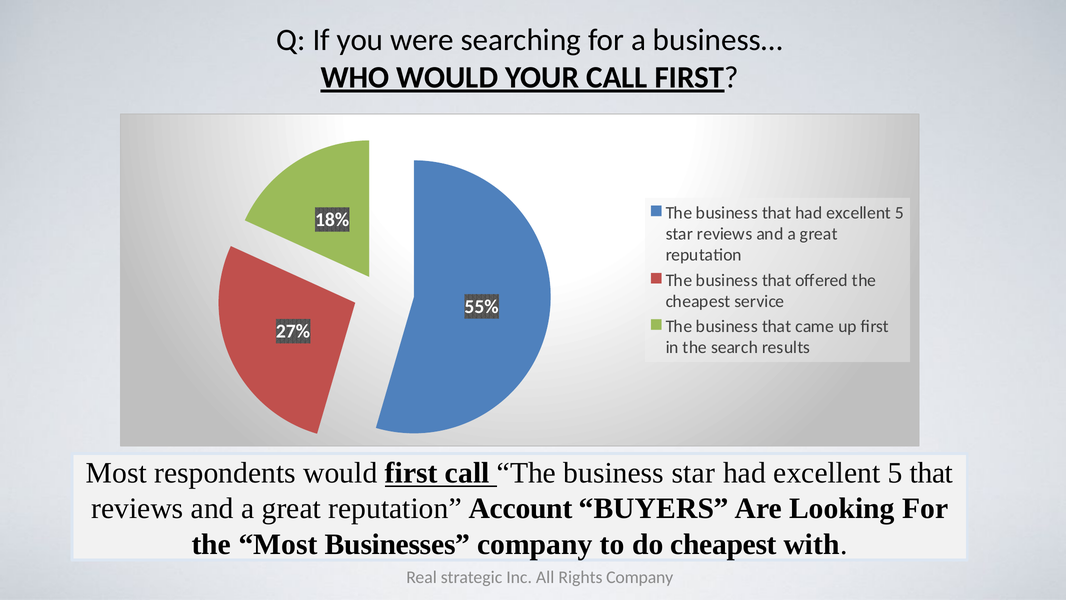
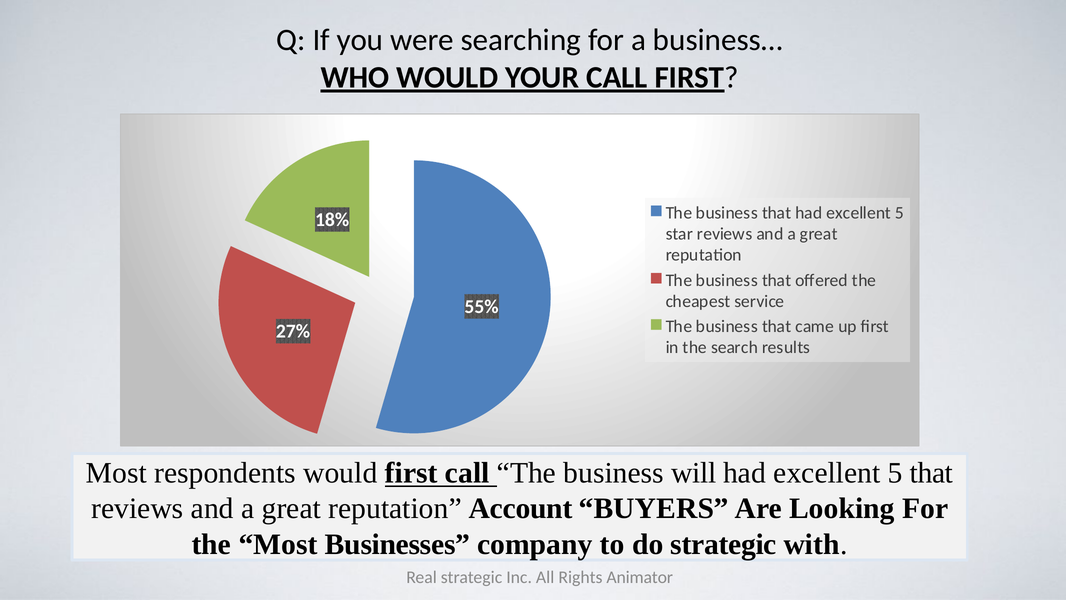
business star: star -> will (694, 473)
do cheapest: cheapest -> strategic (724, 544)
Rights Company: Company -> Animator (640, 577)
